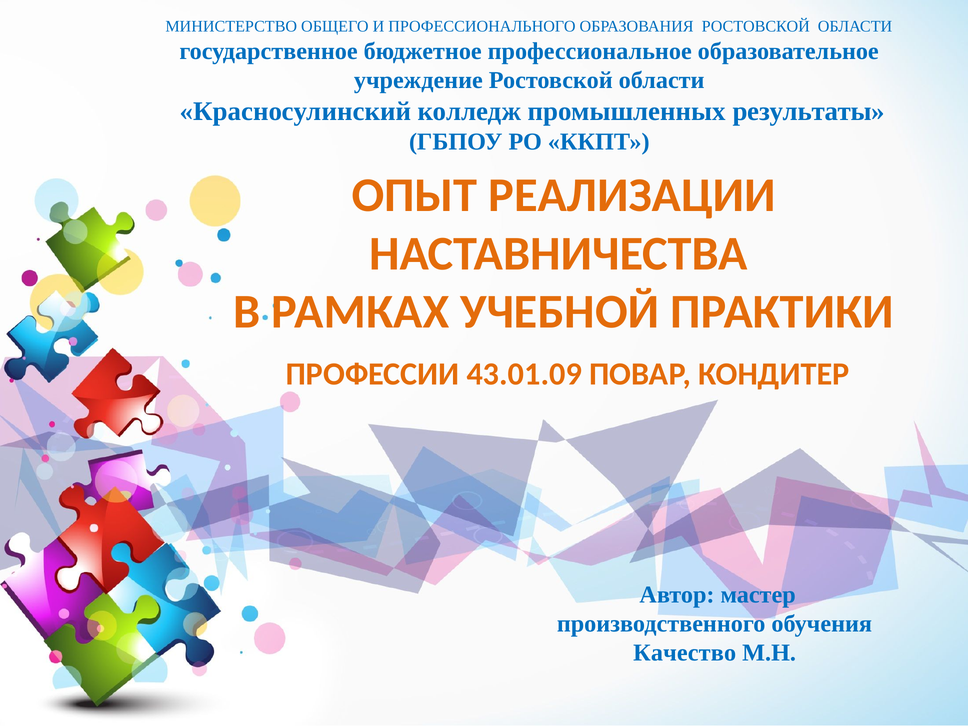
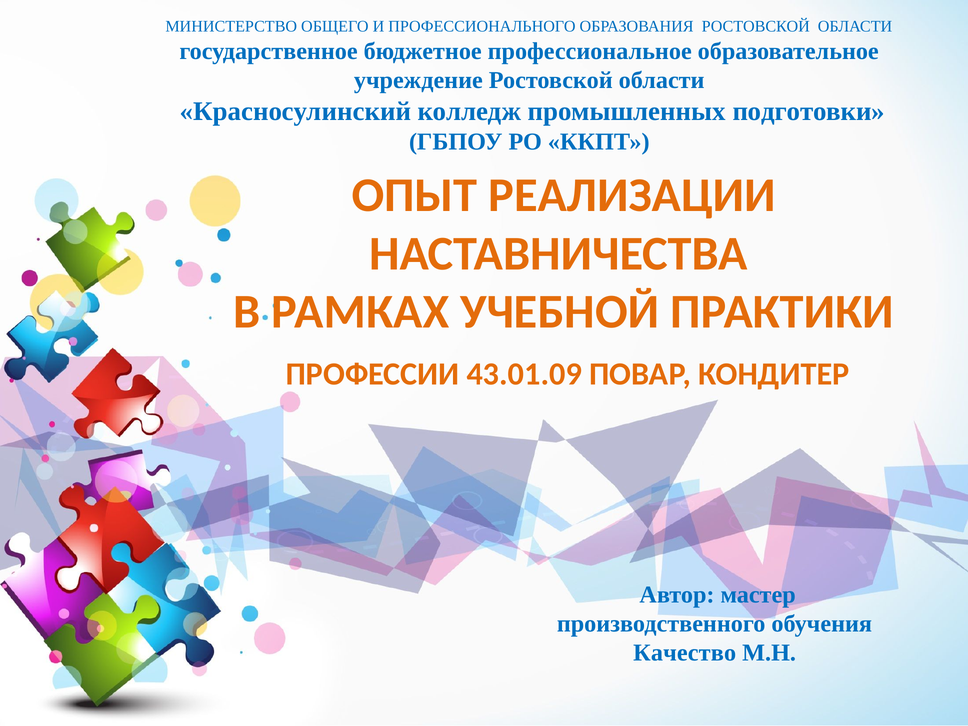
результаты: результаты -> подготовки (809, 111)
